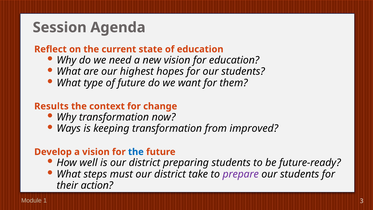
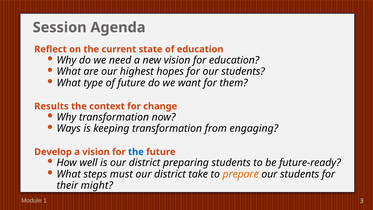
improved: improved -> engaging (254, 128)
prepare colour: purple -> orange (241, 174)
action: action -> might (97, 185)
